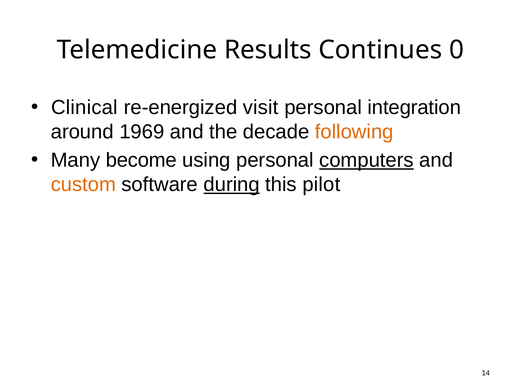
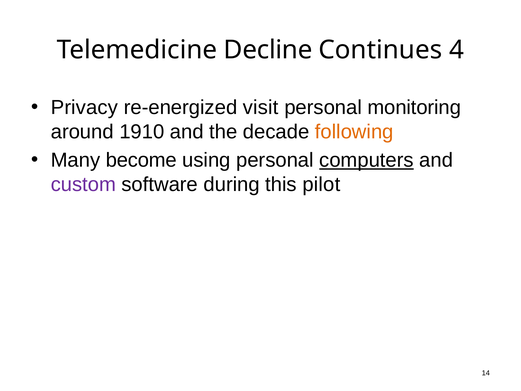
Results: Results -> Decline (268, 50)
0: 0 -> 4 (456, 50)
Clinical: Clinical -> Privacy (84, 107)
integration: integration -> monitoring (414, 107)
1969: 1969 -> 1910 (142, 132)
custom colour: orange -> purple (83, 184)
during underline: present -> none (232, 184)
